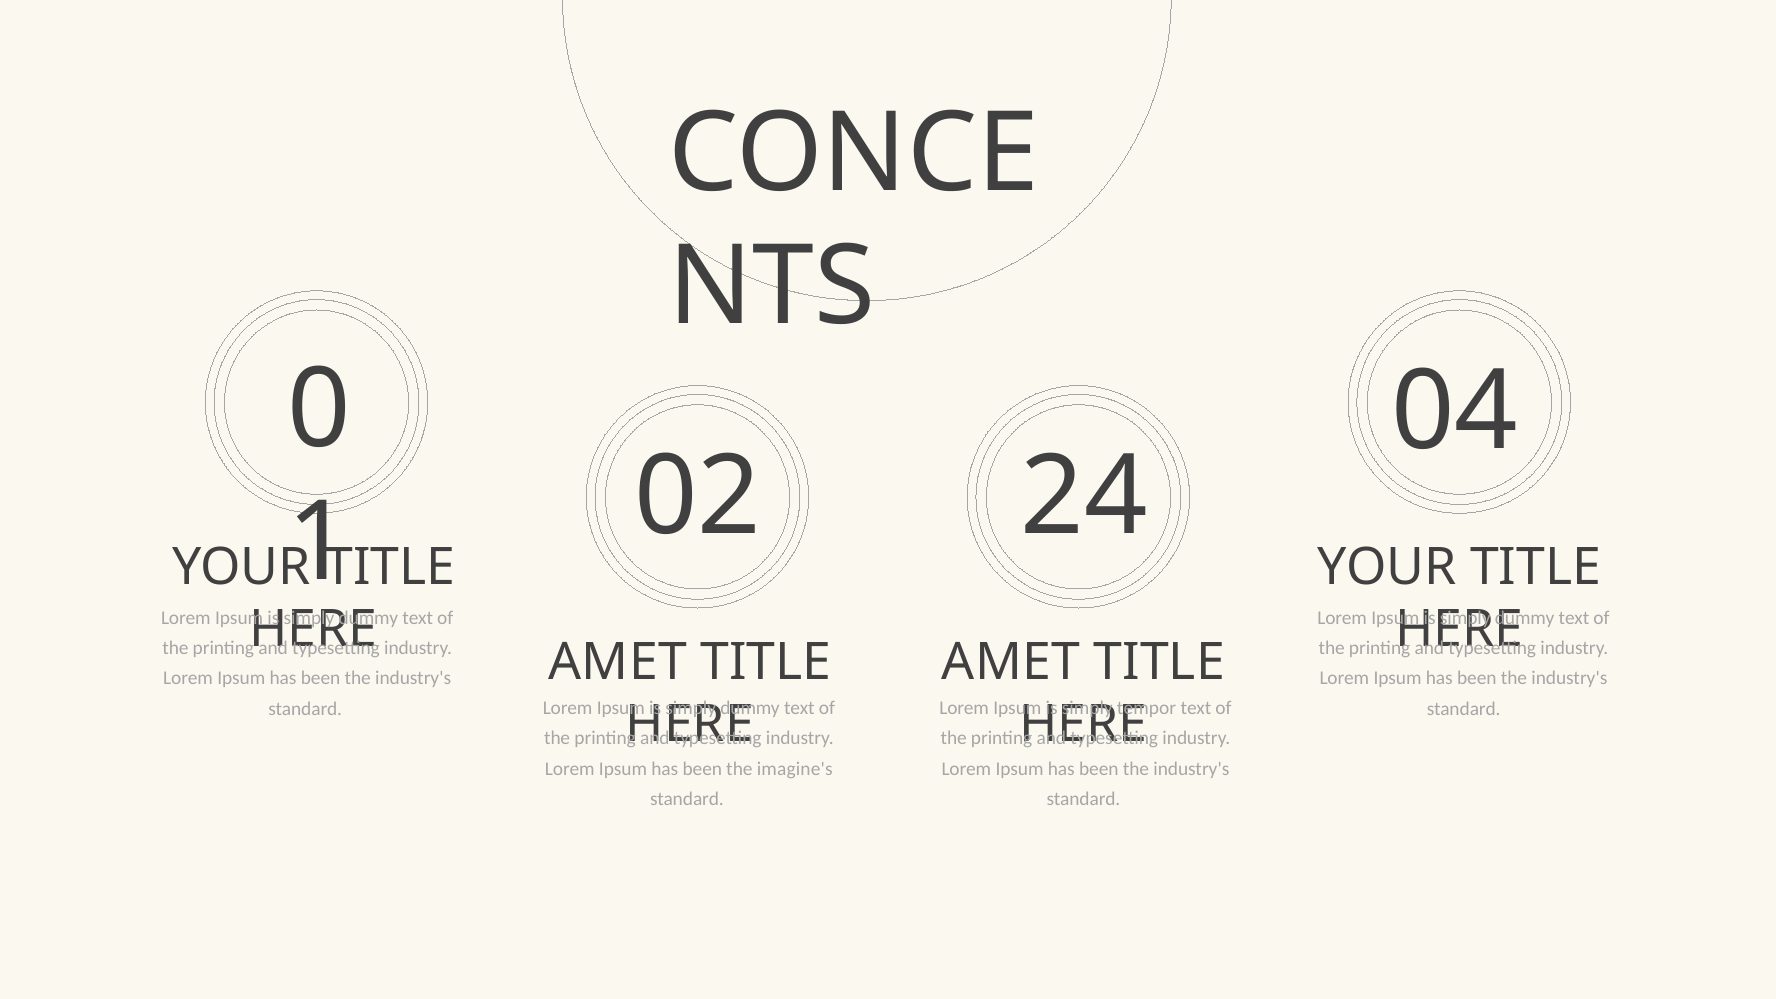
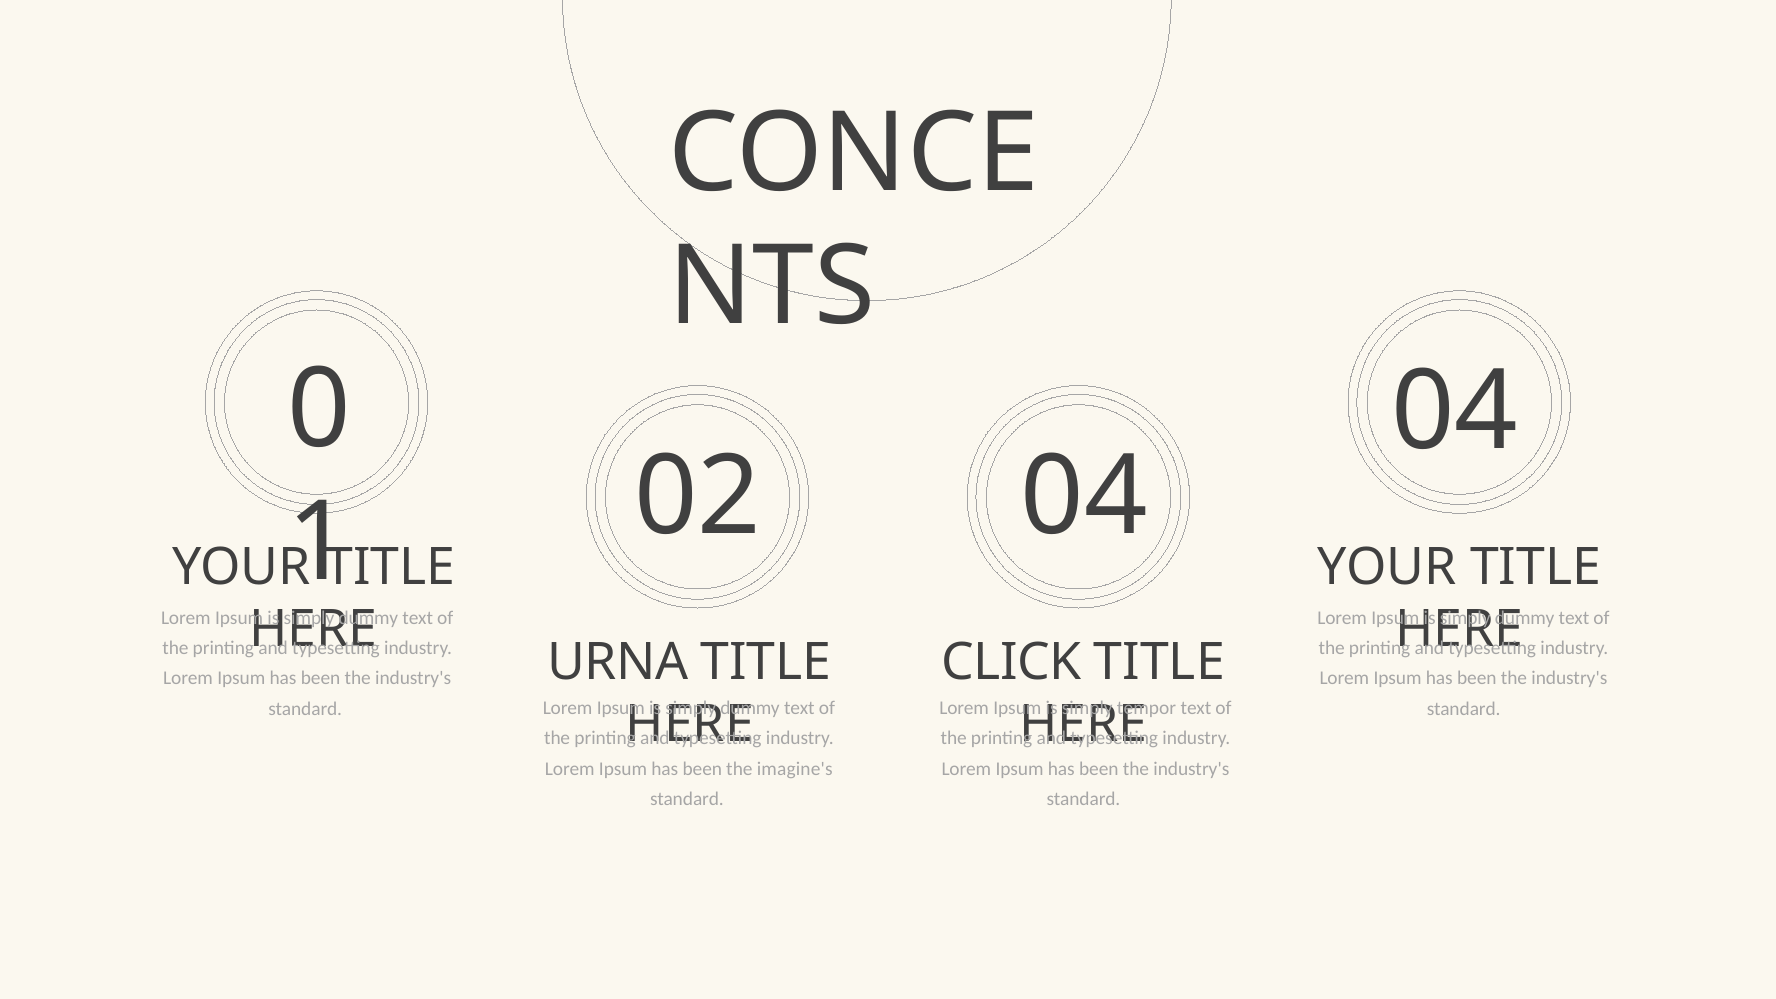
02 24: 24 -> 04 (1084, 497)
AMET: AMET -> URNA (618, 662)
AMET: AMET -> CLICK (1011, 662)
